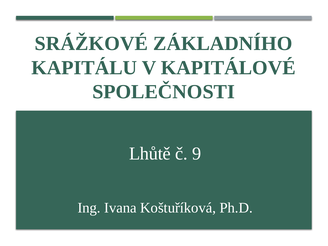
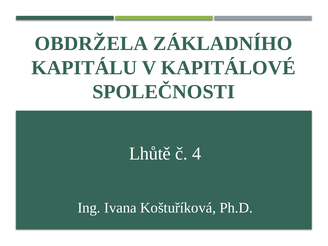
SRÁŽKOVÉ: SRÁŽKOVÉ -> OBDRŽELA (91, 44)
9: 9 -> 4 (197, 154)
